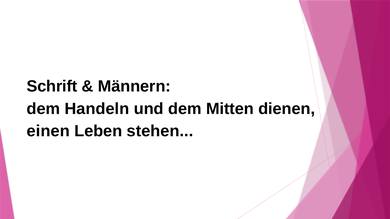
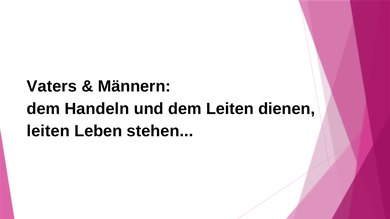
Schrift: Schrift -> Vaters (52, 87)
dem Mitten: Mitten -> Leiten (230, 109)
einen: einen -> leiten (48, 131)
